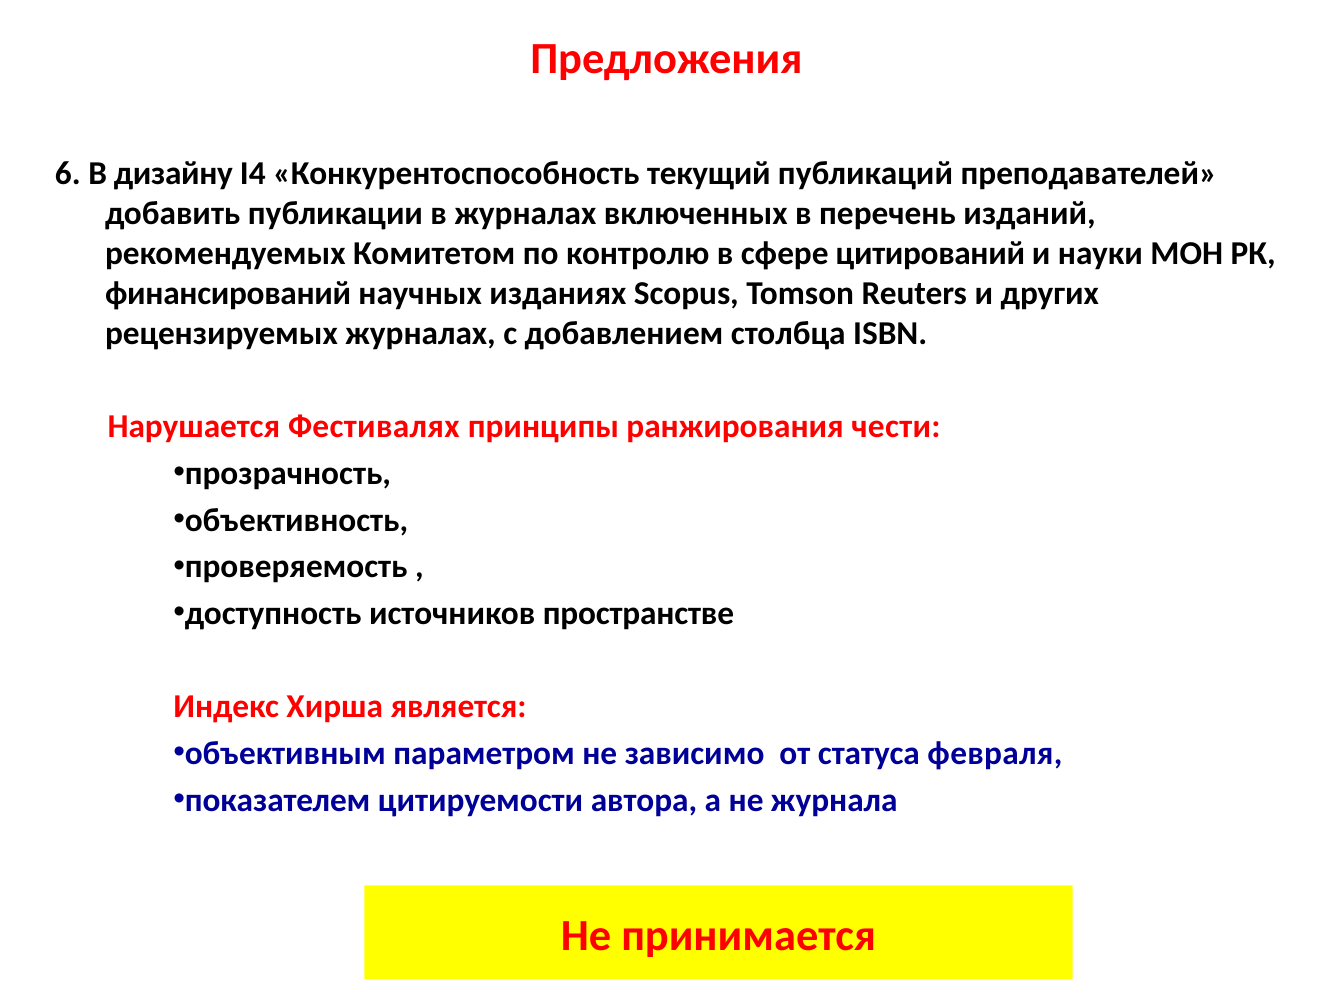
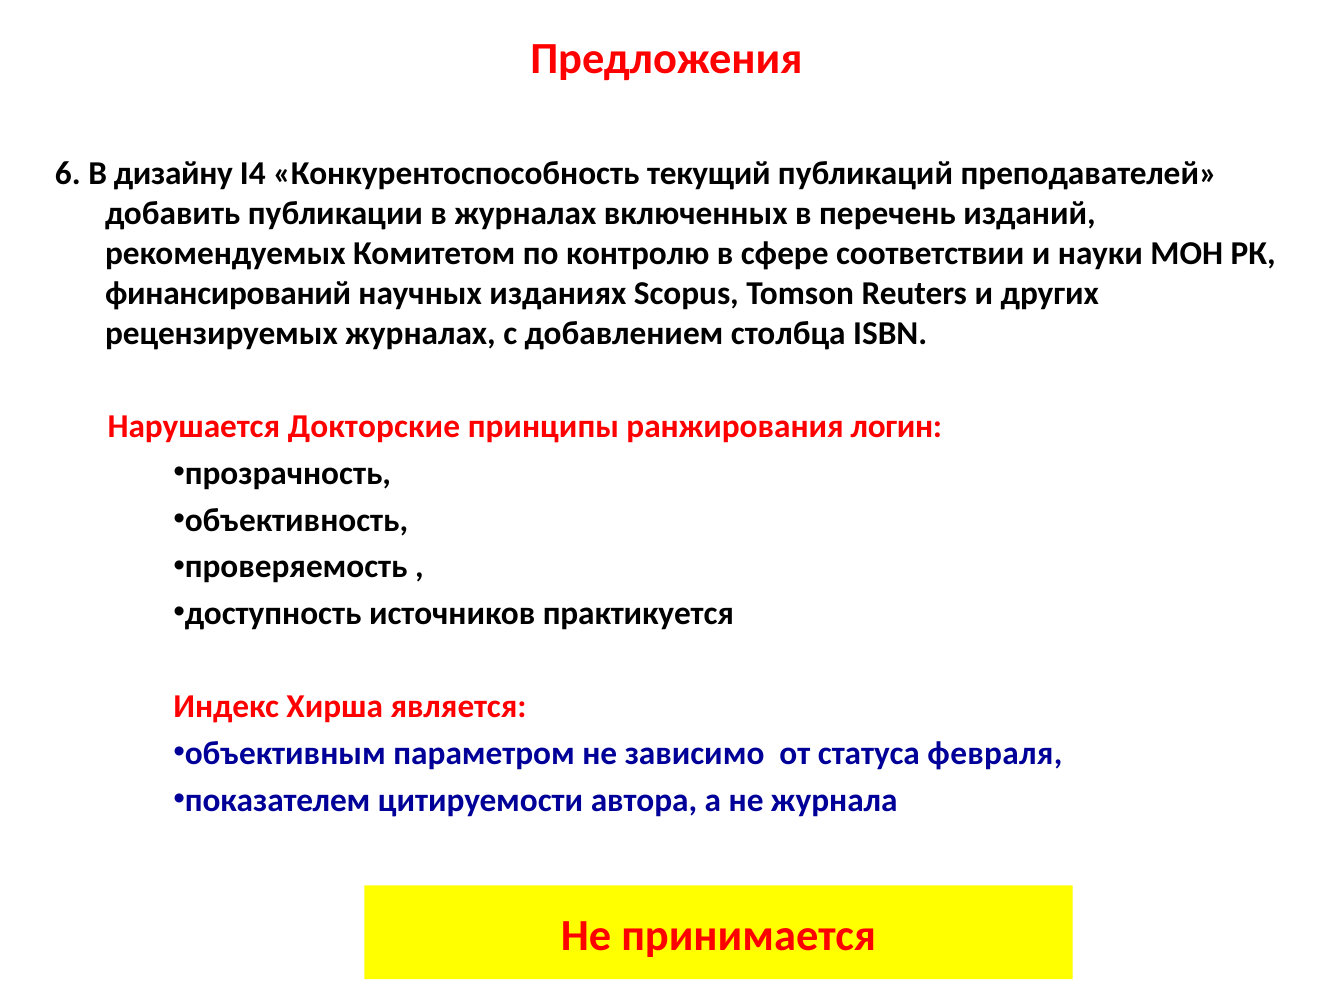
цитирований: цитирований -> соответствии (930, 253)
Фестивалях: Фестивалях -> Докторские (374, 427)
чести: чести -> логин (896, 427)
пространстве: пространстве -> практикуется (638, 613)
